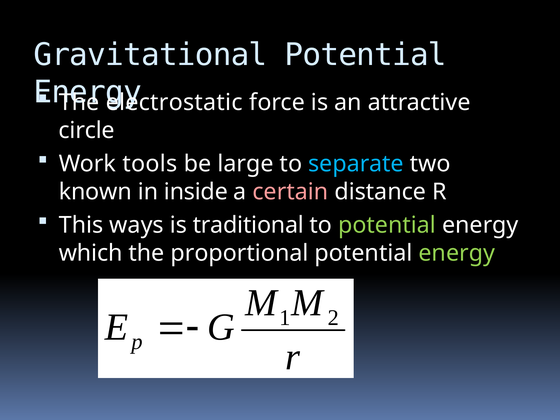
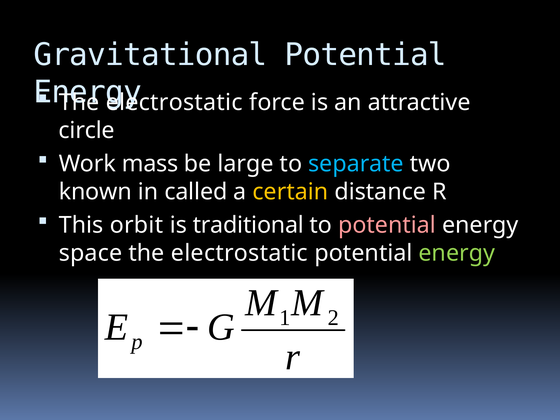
tools: tools -> mass (150, 164)
inside: inside -> called (196, 192)
certain colour: pink -> yellow (290, 192)
ways: ways -> orbit (136, 225)
potential colour: light green -> pink (387, 225)
which: which -> space (91, 253)
proportional: proportional -> electrostatic (239, 253)
